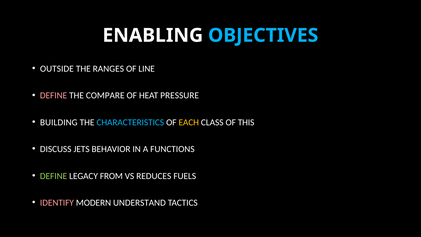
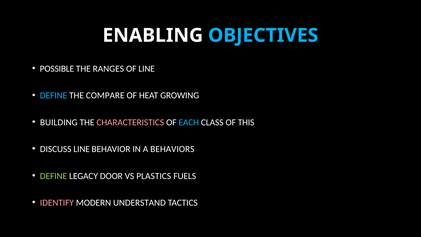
OUTSIDE: OUTSIDE -> POSSIBLE (57, 69)
DEFINE colour: pink -> light blue (54, 96)
PRESSURE: PRESSURE -> GROWING (180, 96)
CHARACTERISTICS colour: light blue -> pink (130, 122)
EACH colour: yellow -> light blue (189, 122)
DISCUSS JETS: JETS -> LINE (82, 149)
FUNCTIONS: FUNCTIONS -> BEHAVIORS (172, 149)
FROM: FROM -> DOOR (111, 176)
REDUCES: REDUCES -> PLASTICS (154, 176)
